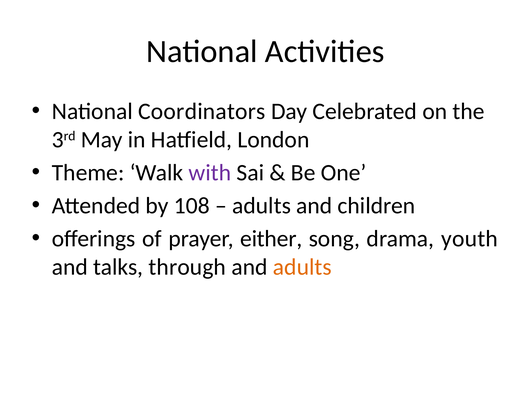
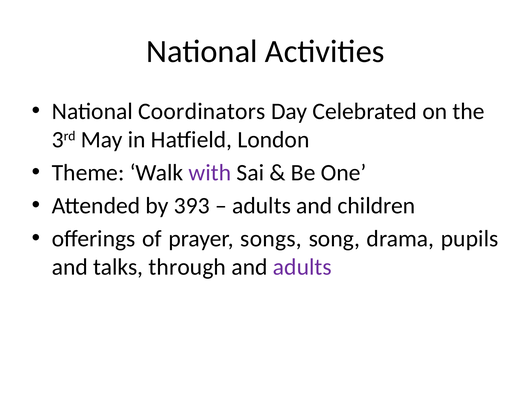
108: 108 -> 393 (192, 206)
either: either -> songs (271, 239)
youth: youth -> pupils (470, 239)
adults colour: orange -> purple (302, 267)
